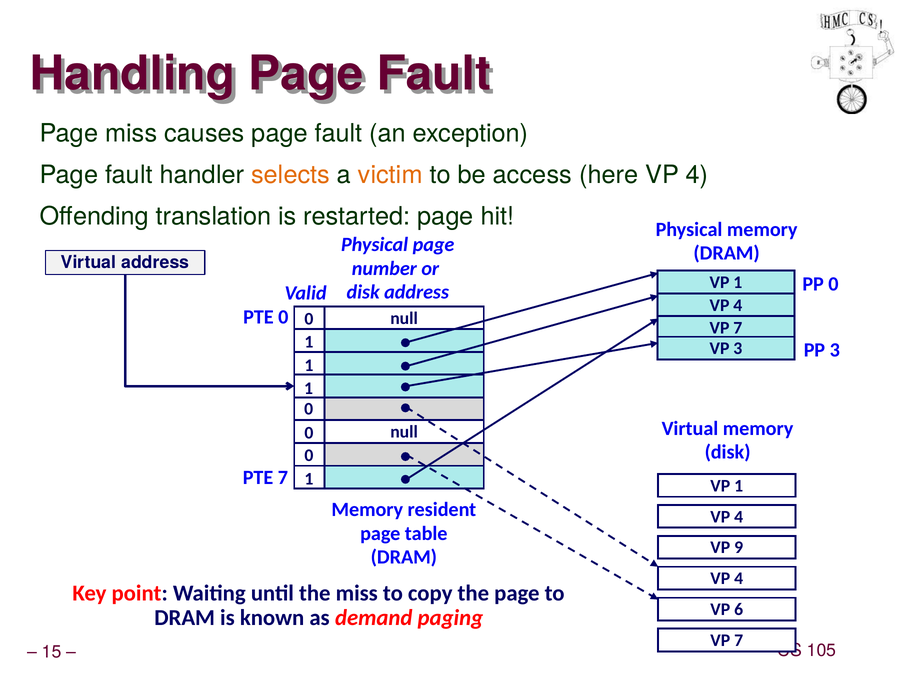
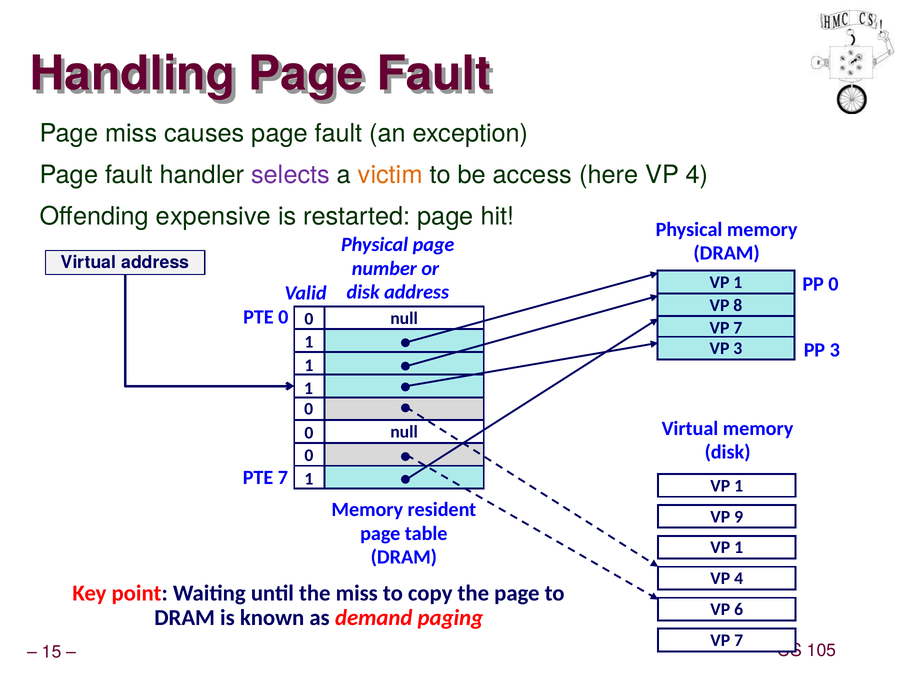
selects colour: orange -> purple (291, 175)
translation: translation -> expensive (213, 216)
4: 4 -> 8 (738, 305)
4: 4 -> 9 (739, 516)
9: 9 -> 1 (739, 547)
